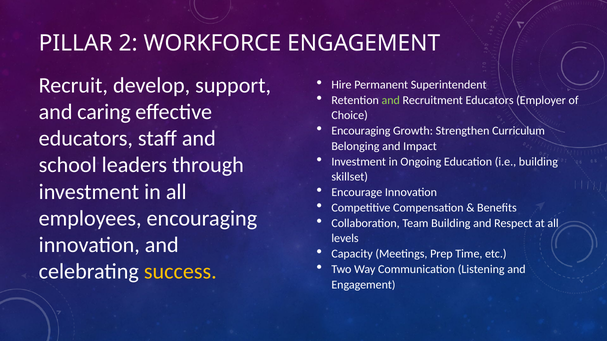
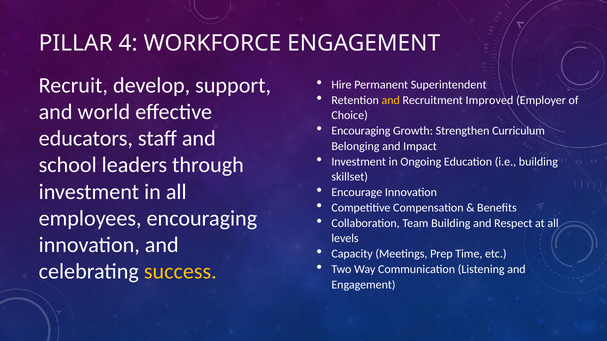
2: 2 -> 4 (128, 43)
and colour: light green -> yellow (391, 100)
Recruitment Educators: Educators -> Improved (489, 100)
caring: caring -> world (104, 112)
